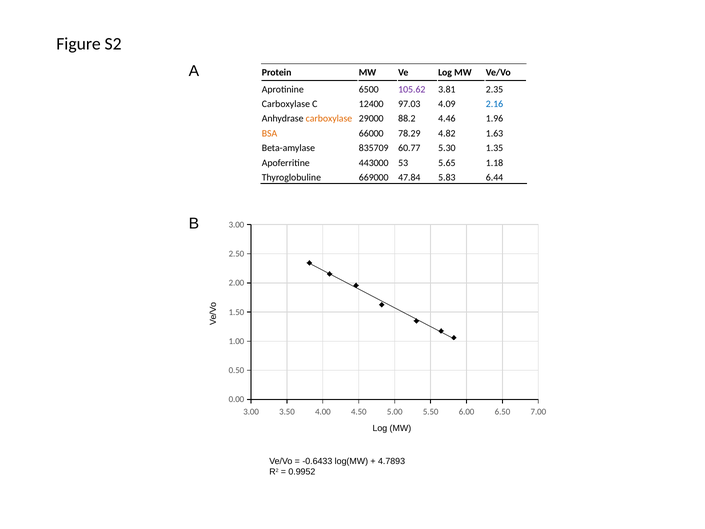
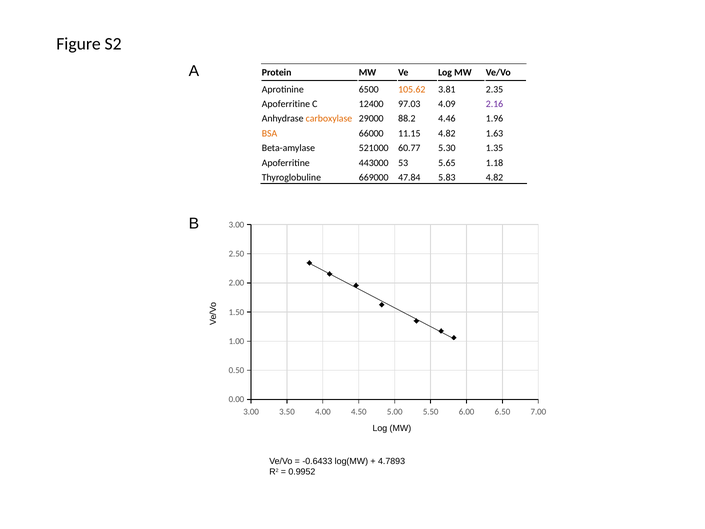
105.62 colour: purple -> orange (412, 89)
Carboxylase: Carboxylase -> Apoferritine (286, 104)
2.16 colour: blue -> purple (495, 104)
78.29: 78.29 -> 11.15 (409, 133)
835709: 835709 -> 521000 (374, 148)
5.83 6.44: 6.44 -> 4.82 (495, 177)
